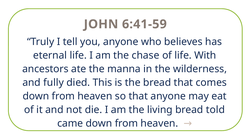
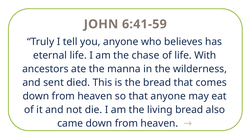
fully: fully -> sent (54, 83)
told: told -> also (215, 110)
